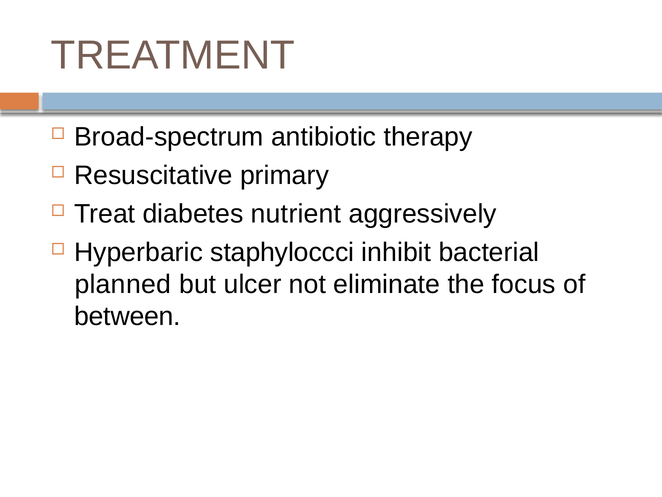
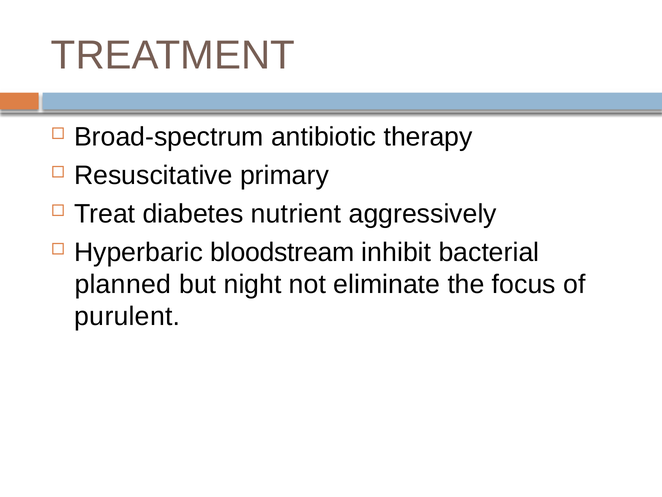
staphyloccci: staphyloccci -> bloodstream (282, 252)
ulcer: ulcer -> night (253, 284)
between: between -> purulent (127, 316)
